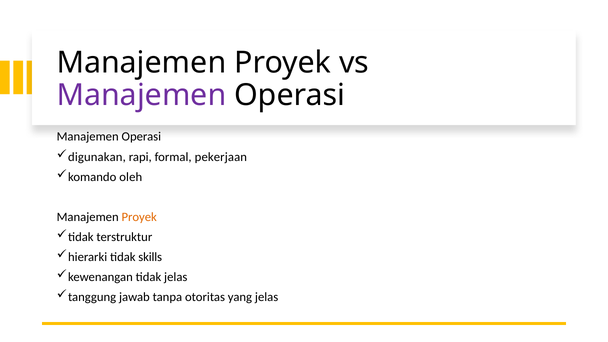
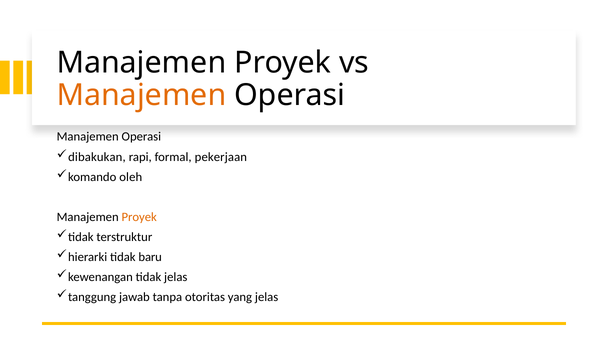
Manajemen colour: purple -> orange (141, 95)
digunakan: digunakan -> dibakukan (97, 157)
skills: skills -> baru (150, 257)
